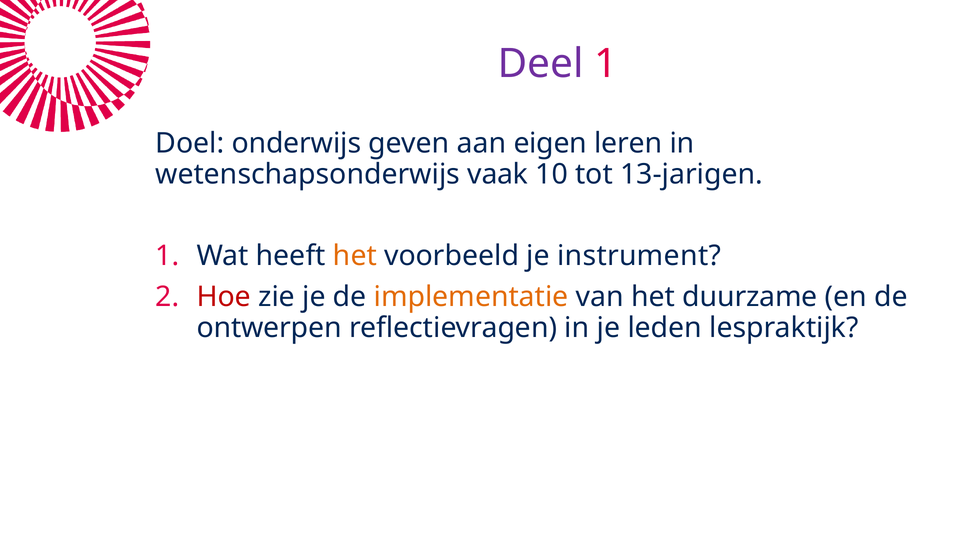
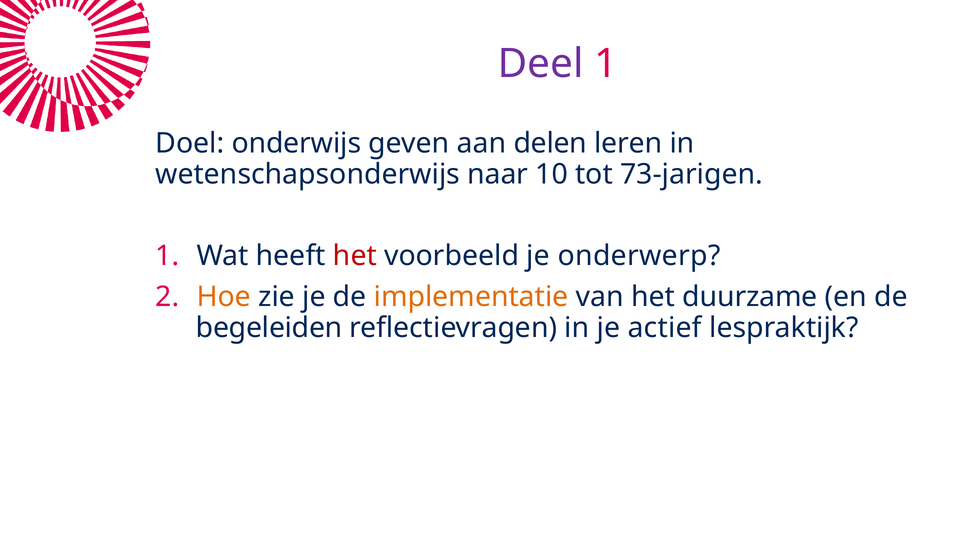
eigen: eigen -> delen (550, 143)
vaak: vaak -> naar (498, 174)
13-jarigen: 13-jarigen -> 73-jarigen (692, 174)
het colour: orange -> red (355, 256)
instrument: instrument -> onderwerp (639, 256)
Hoe colour: red -> orange (224, 297)
ontwerpen: ontwerpen -> begeleiden (269, 328)
leden: leden -> actief (665, 328)
